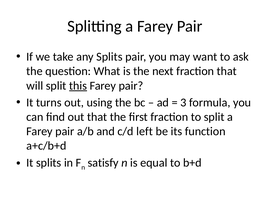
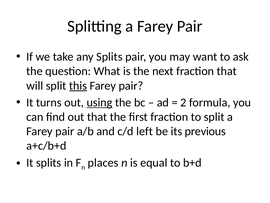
using underline: none -> present (99, 102)
3: 3 -> 2 (183, 102)
function: function -> previous (205, 131)
satisfy: satisfy -> places (103, 162)
